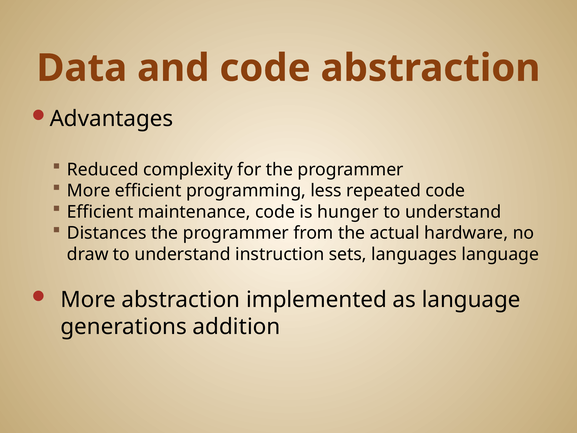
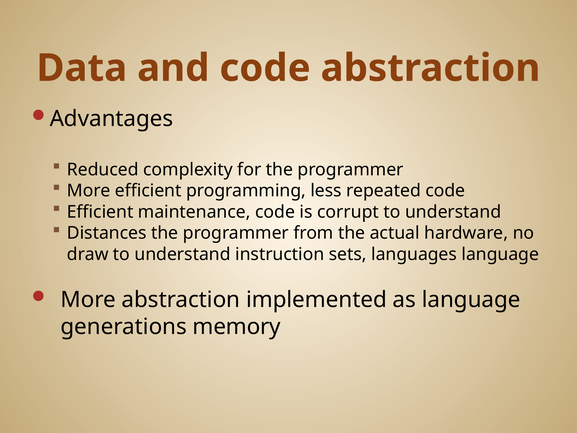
hunger: hunger -> corrupt (348, 212)
addition: addition -> memory (237, 327)
